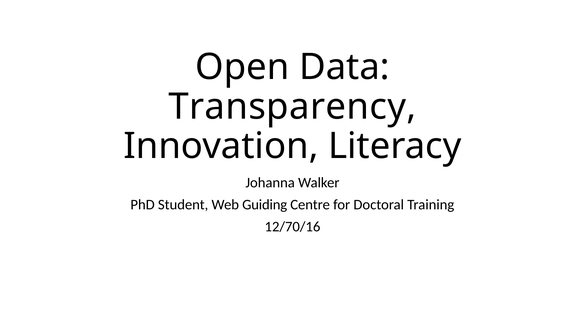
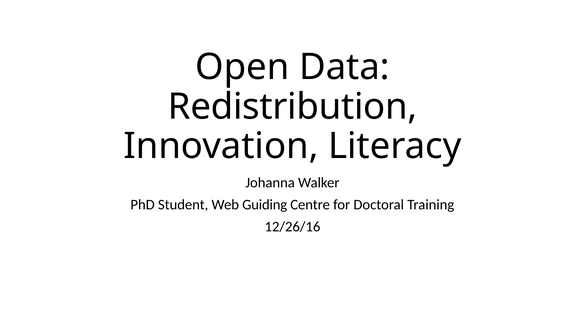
Transparency: Transparency -> Redistribution (293, 107)
12/70/16: 12/70/16 -> 12/26/16 (292, 227)
